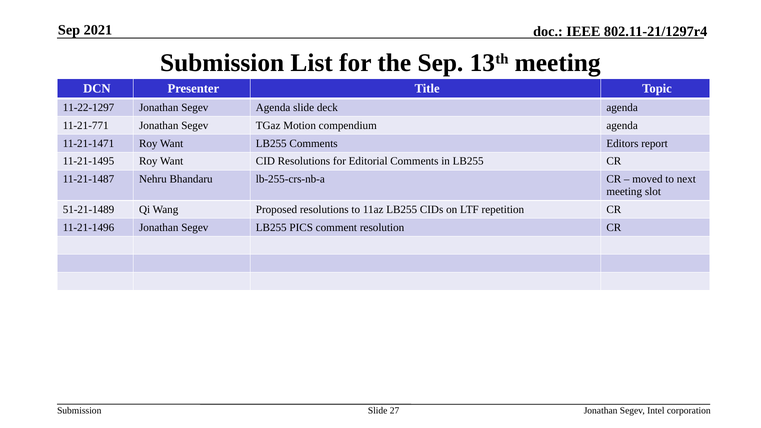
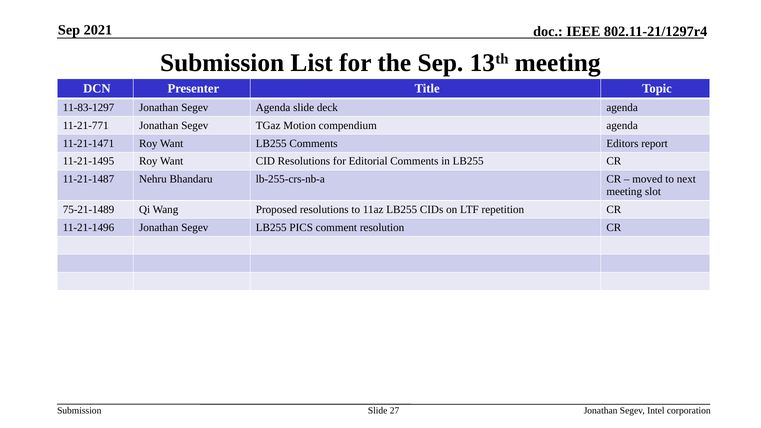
11-22-1297: 11-22-1297 -> 11-83-1297 (89, 107)
51-21-1489: 51-21-1489 -> 75-21-1489 (89, 210)
